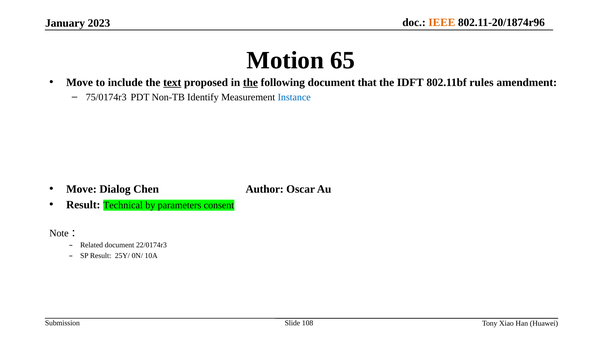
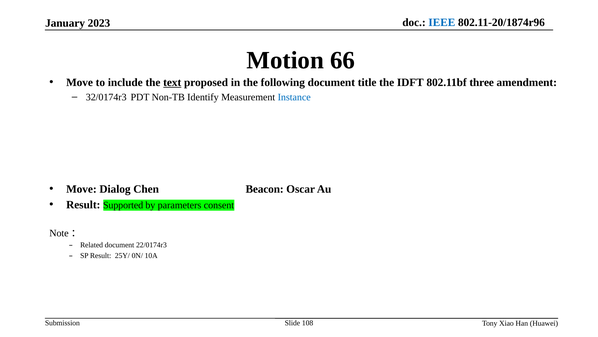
IEEE colour: orange -> blue (442, 23)
65: 65 -> 66 (343, 60)
the underline: present -> none (250, 82)
that: that -> title (367, 82)
rules: rules -> three (482, 82)
75/0174r3: 75/0174r3 -> 32/0174r3 (106, 97)
Author: Author -> Beacon (265, 189)
Technical: Technical -> Supported (123, 205)
